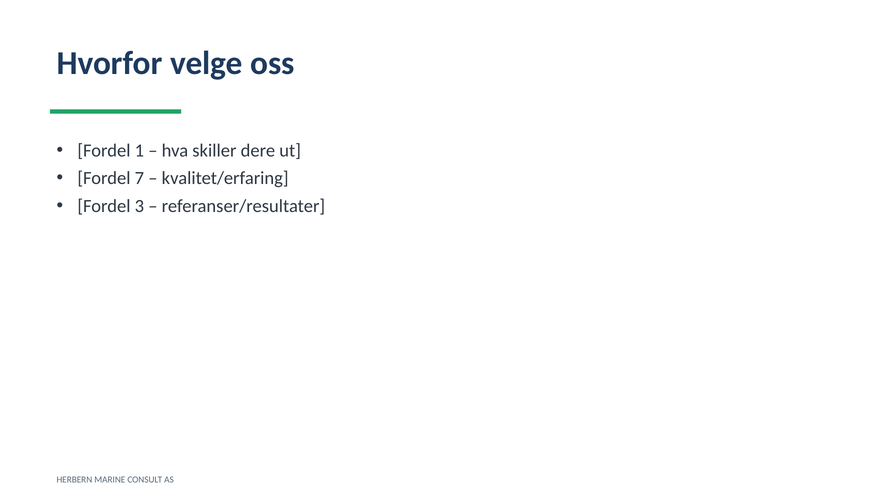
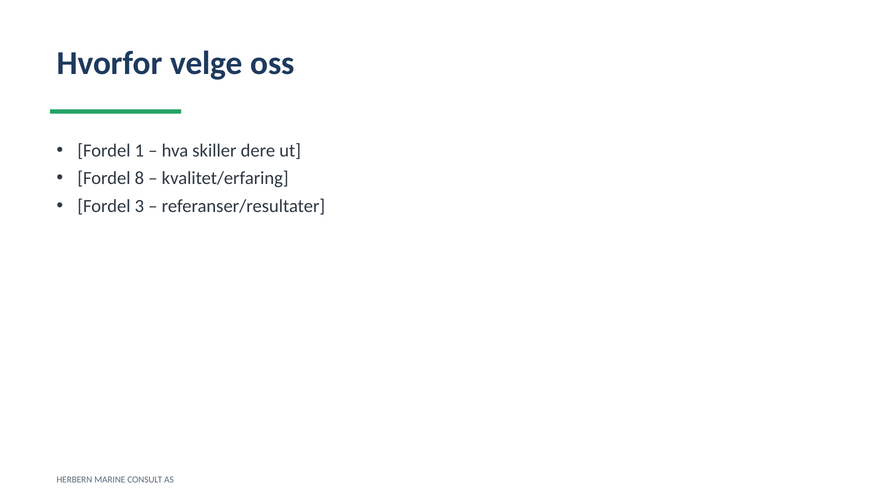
7: 7 -> 8 (139, 178)
